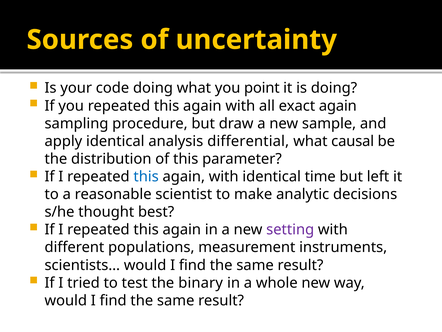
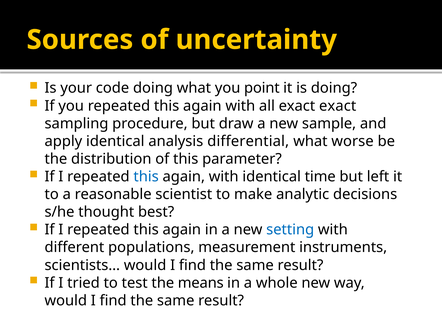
exact again: again -> exact (338, 106)
causal: causal -> worse (353, 141)
setting colour: purple -> blue (290, 229)
binary: binary -> means (201, 282)
